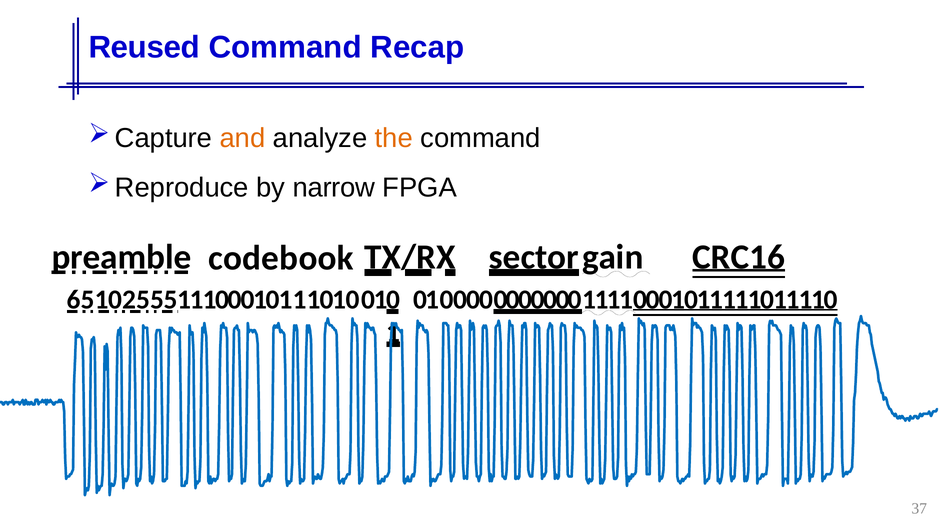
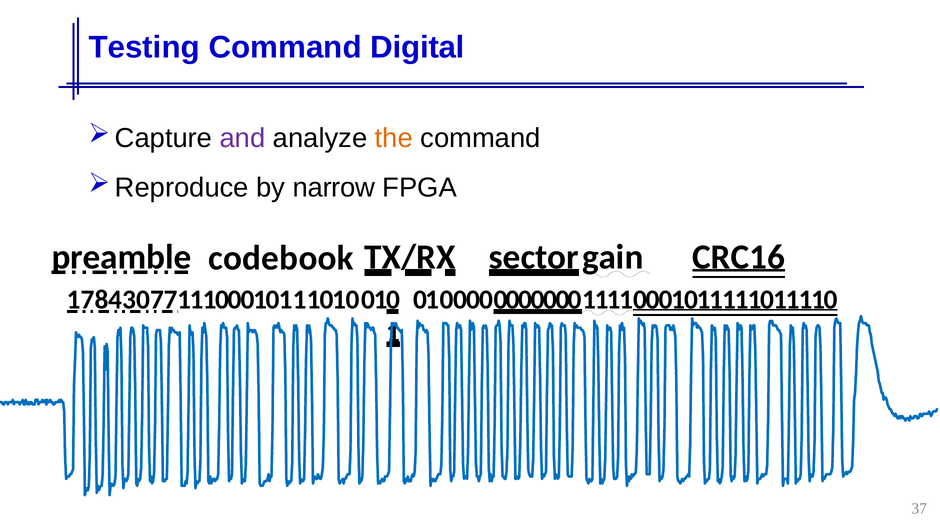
Reused: Reused -> Testing (144, 47)
Recap: Recap -> Digital (418, 47)
and colour: orange -> purple (243, 138)
65102555: 65102555 -> 17843077 (122, 300)
